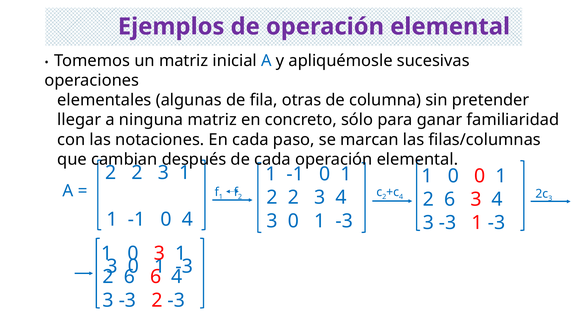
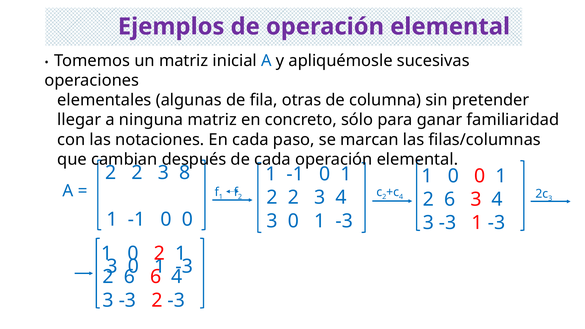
2 3 1: 1 -> 8 (185, 173)
-1 0 4: 4 -> 0 (187, 220)
0 3: 3 -> 2 (159, 254)
